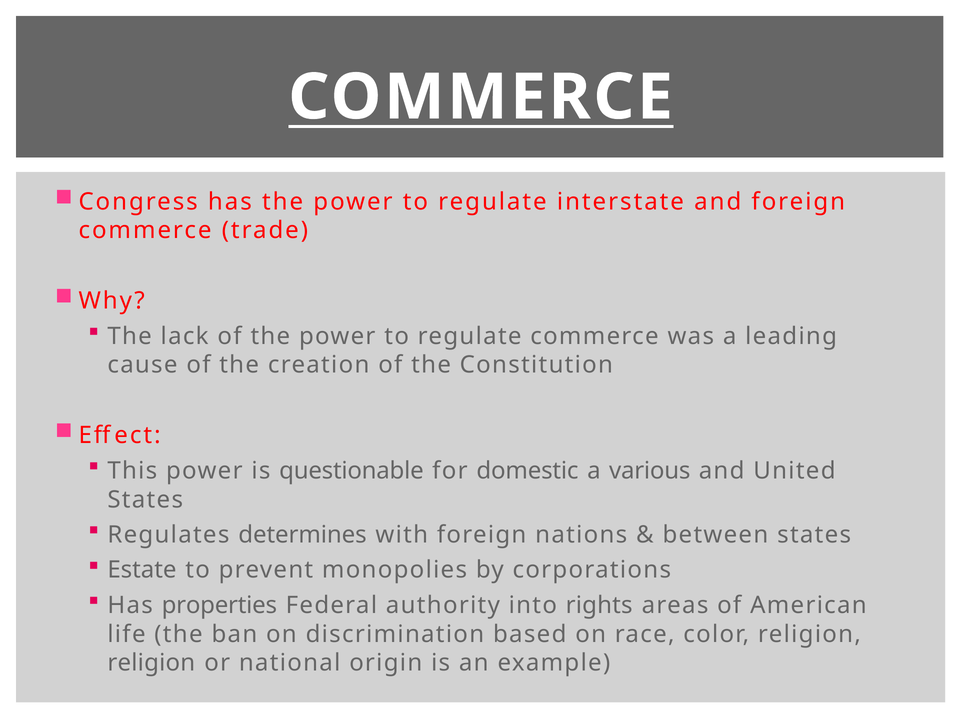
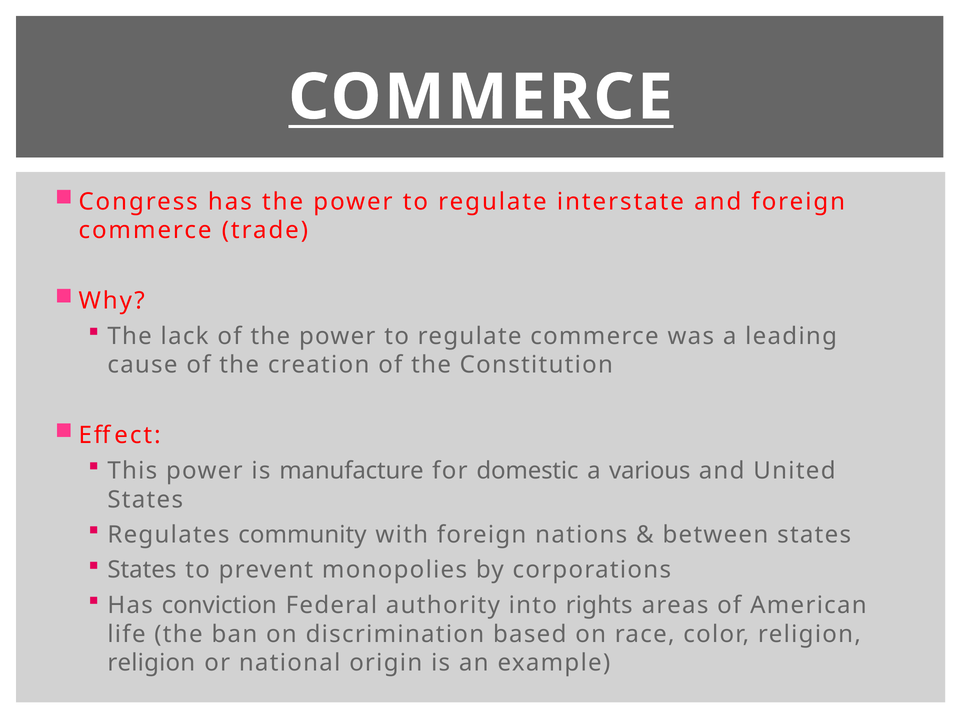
questionable: questionable -> manufacture (351, 471)
determines: determines -> community (302, 535)
Estate: Estate -> States (142, 570)
properties: properties -> conviction (219, 606)
